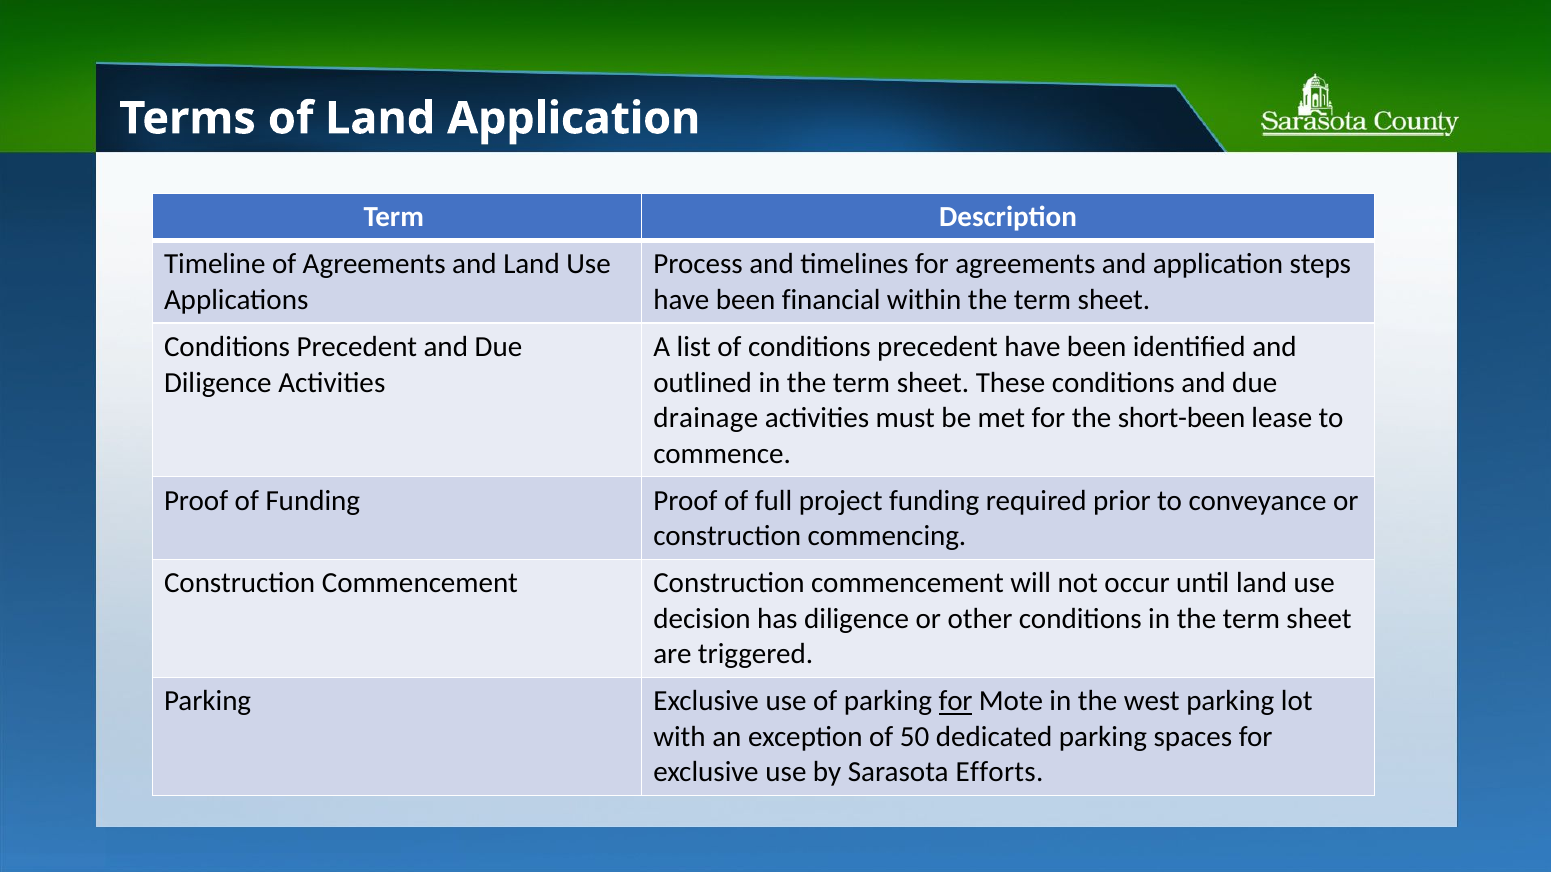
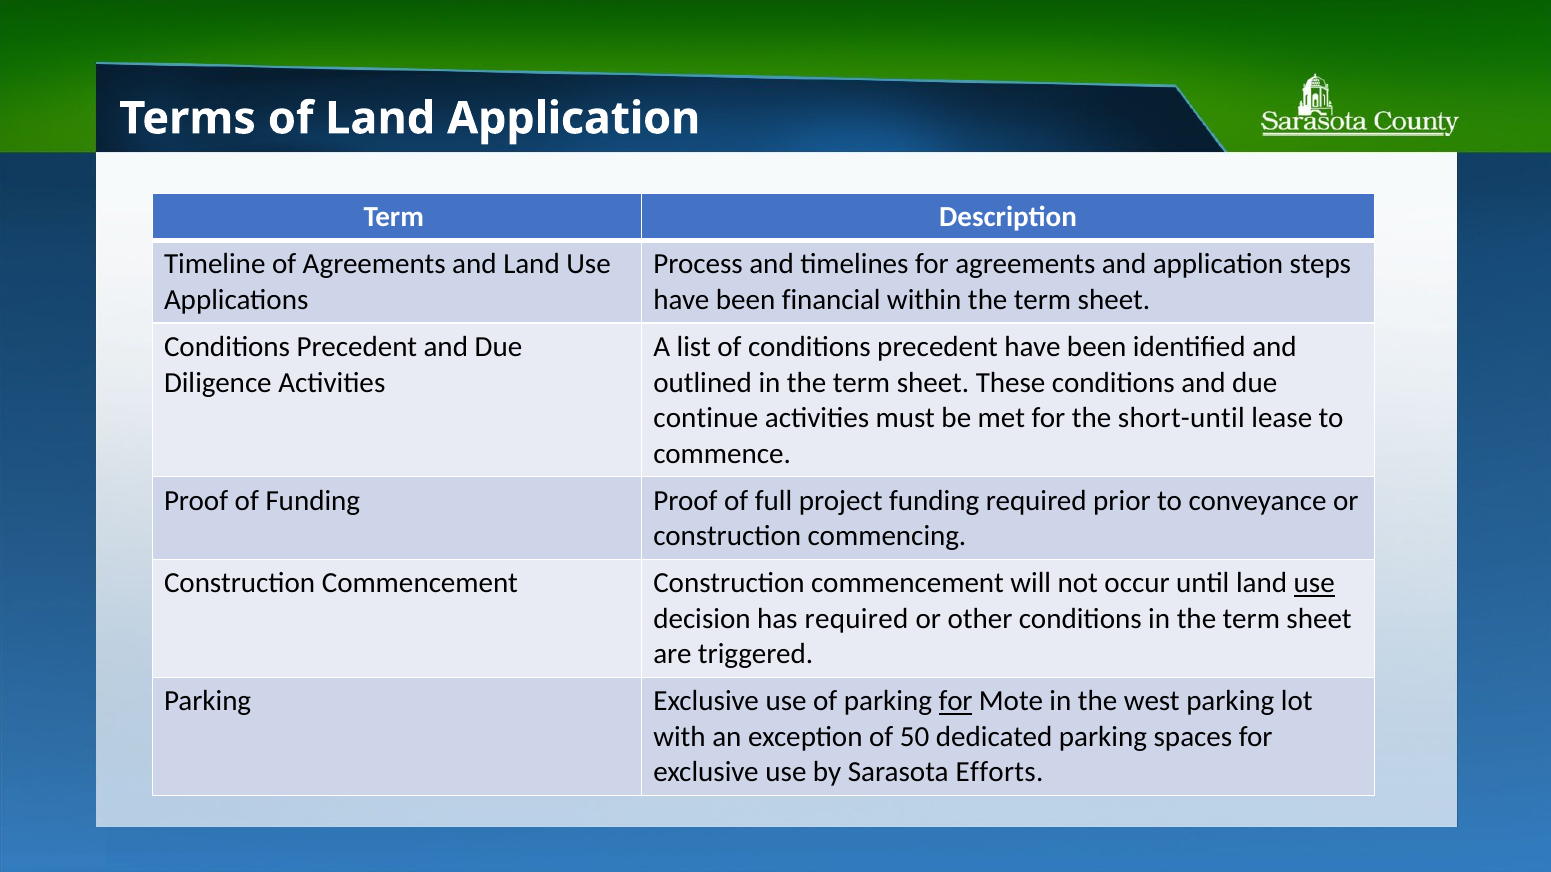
drainage: drainage -> continue (706, 418)
short-been: short-been -> short-until (1181, 418)
use underline: none -> present (1314, 583)
has diligence: diligence -> required (856, 619)
